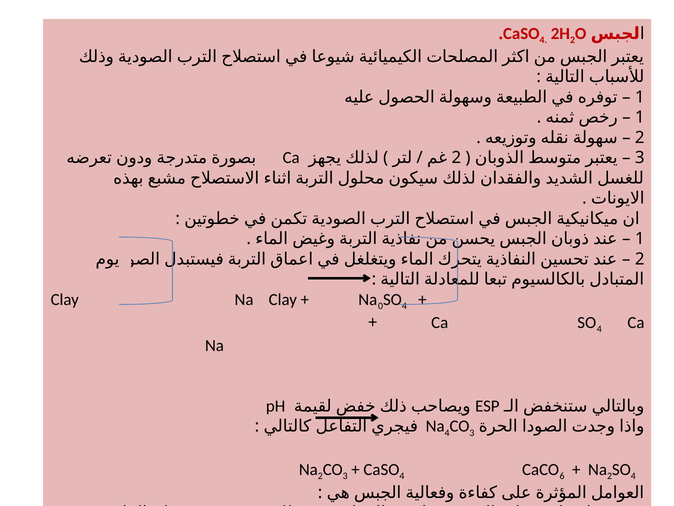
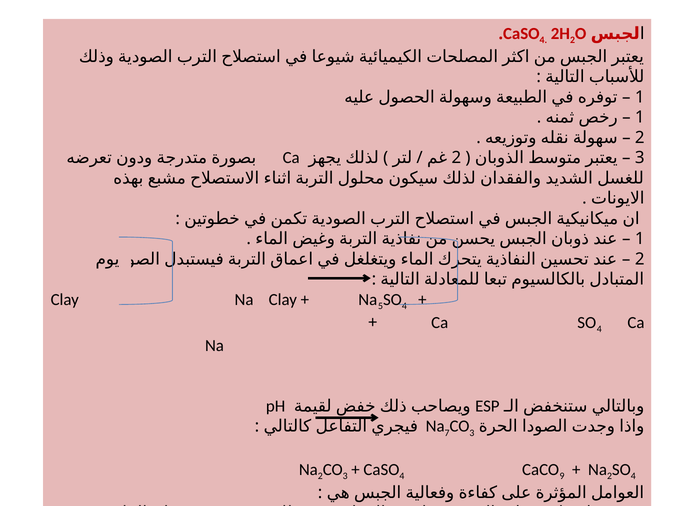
0: 0 -> 5 (381, 306)
Na 4: 4 -> 7 (447, 433)
6: 6 -> 9 (562, 476)
